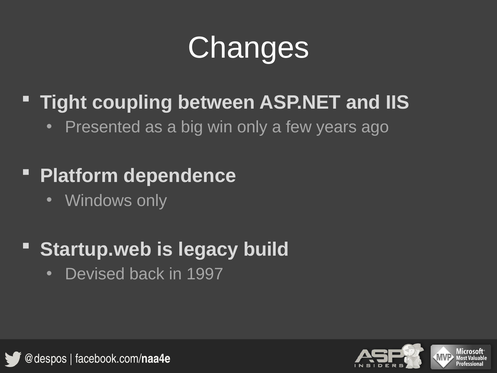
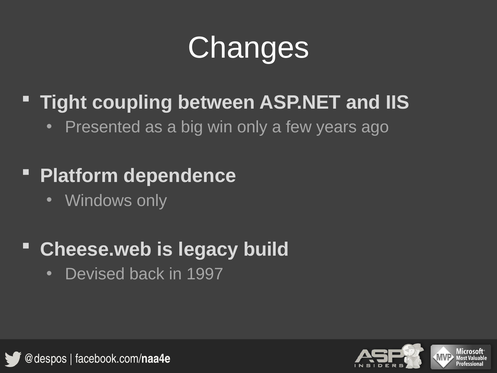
Startup.web: Startup.web -> Cheese.web (96, 249)
